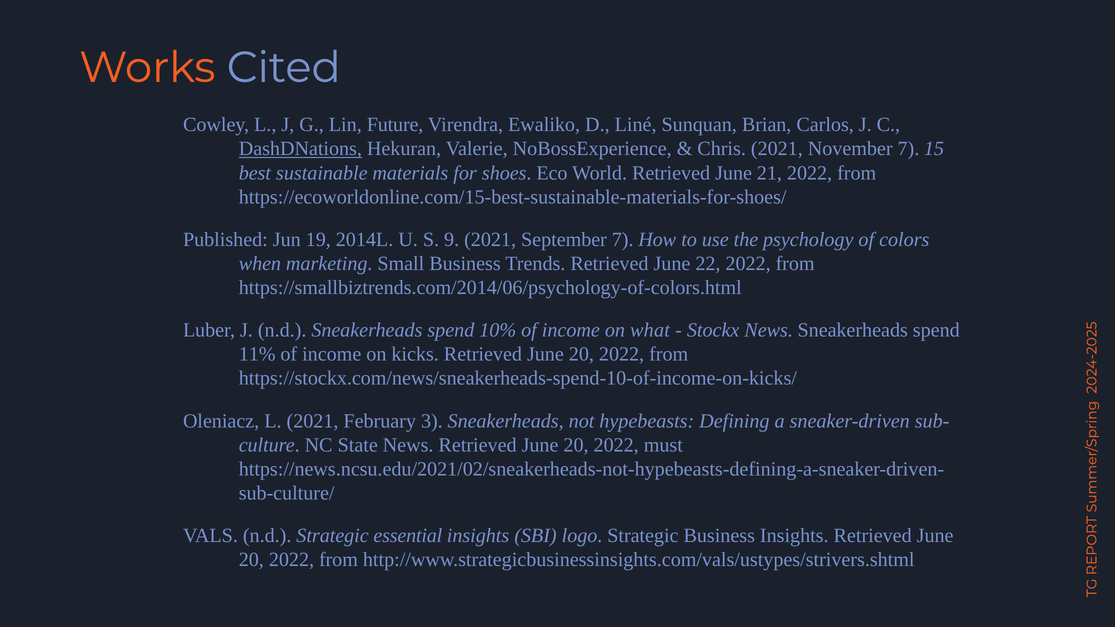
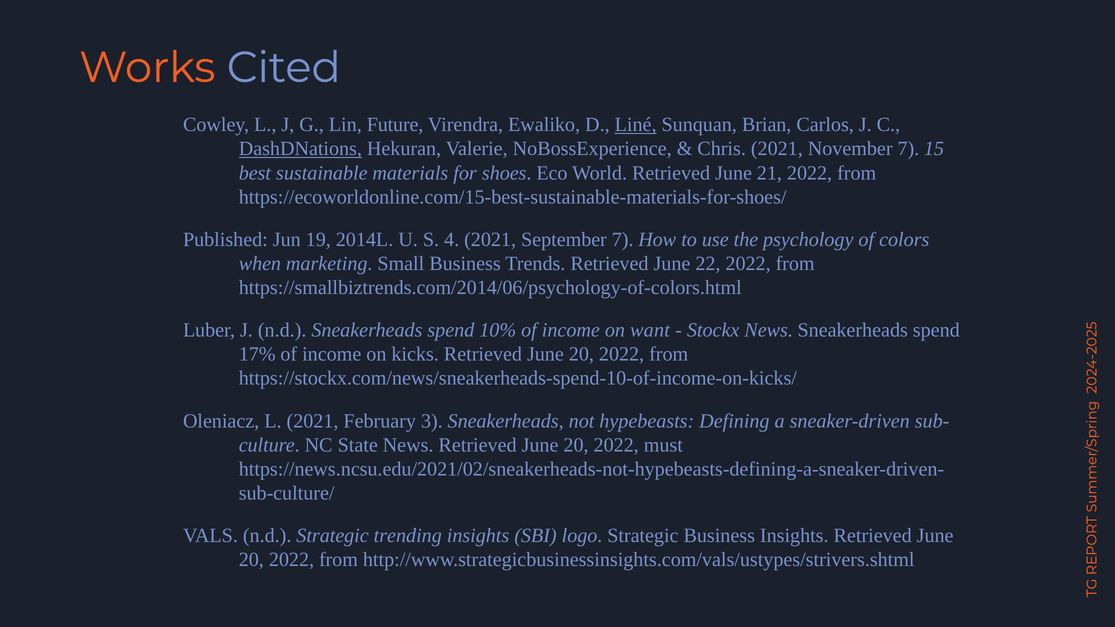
Liné underline: none -> present (636, 125)
S 9: 9 -> 4 (452, 240)
what: what -> want (650, 330)
11%: 11% -> 17% (257, 354)
essential: essential -> trending (408, 536)
